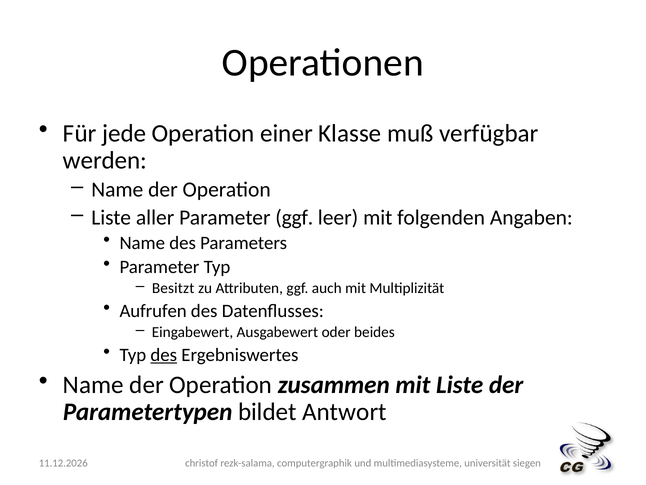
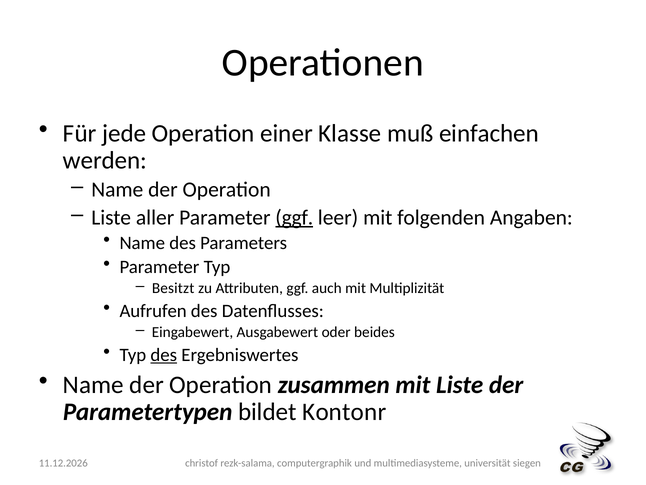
verfügbar: verfügbar -> einfachen (489, 133)
ggf underline: none -> present (294, 217)
Antwort: Antwort -> Kontonr (344, 411)
